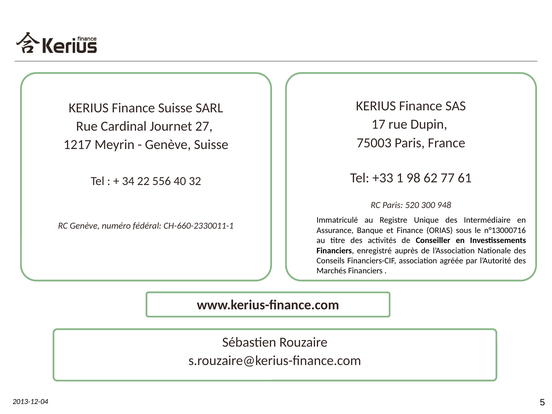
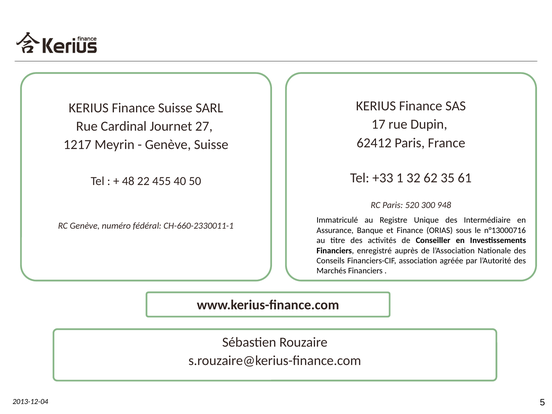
75003: 75003 -> 62412 (374, 143)
98: 98 -> 32 (413, 178)
77: 77 -> 35 (448, 178)
34: 34 -> 48 (128, 181)
556: 556 -> 455 (162, 181)
32: 32 -> 50 (195, 181)
